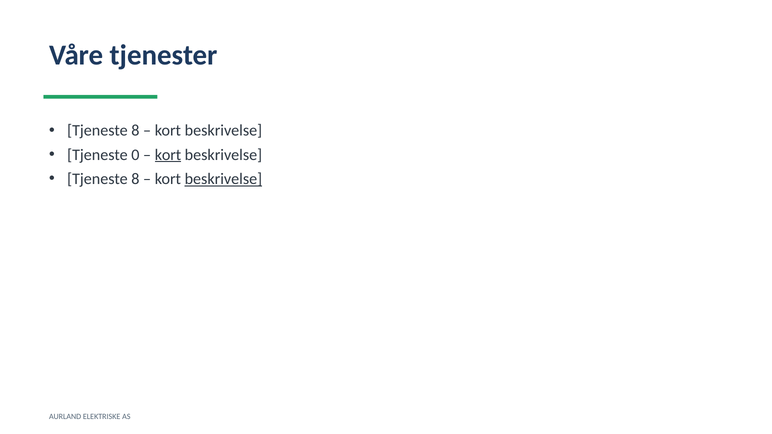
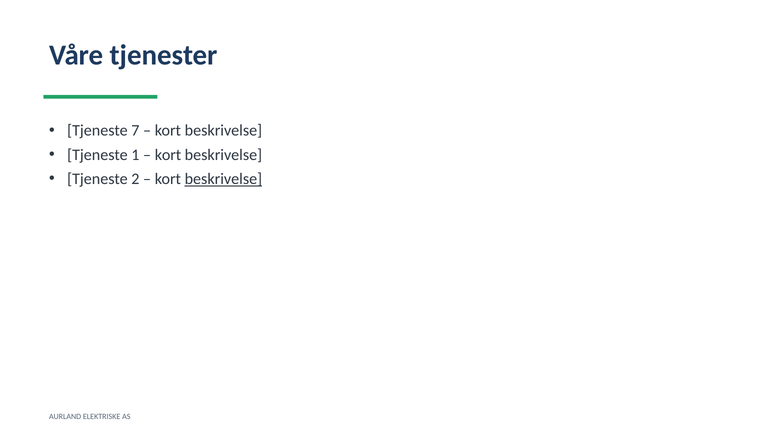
8: 8 -> 7 (135, 131)
0: 0 -> 1 (135, 155)
kort underline: present -> none (168, 155)
8: 8 -> 2 (135, 179)
